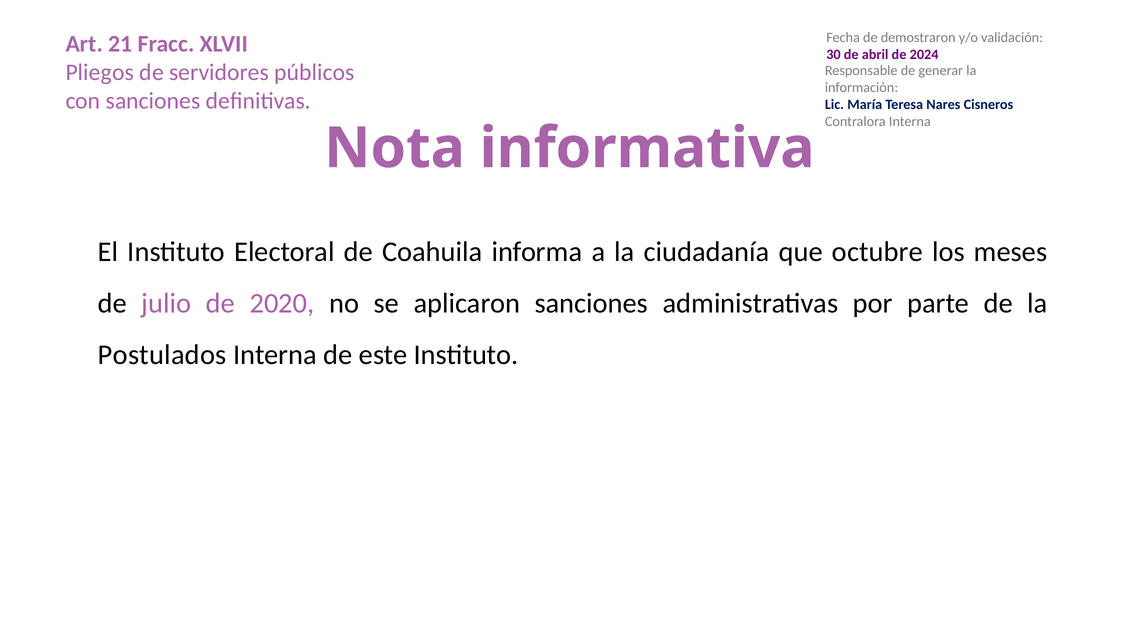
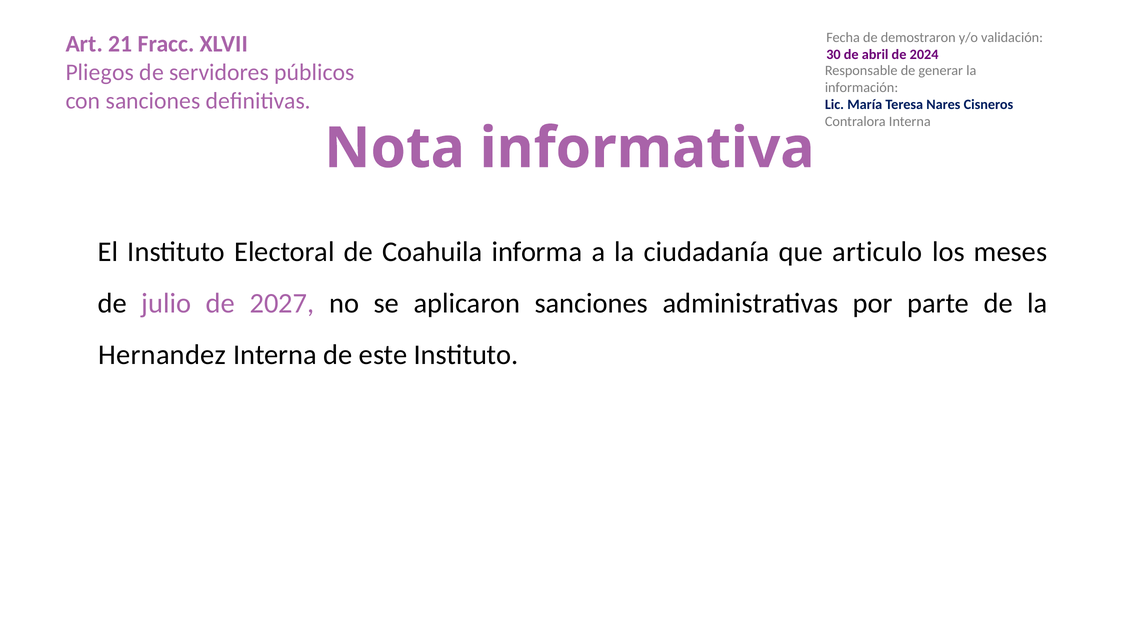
octubre: octubre -> articulo (877, 252)
2020: 2020 -> 2027 (282, 303)
Postulados: Postulados -> Hernandez (162, 354)
